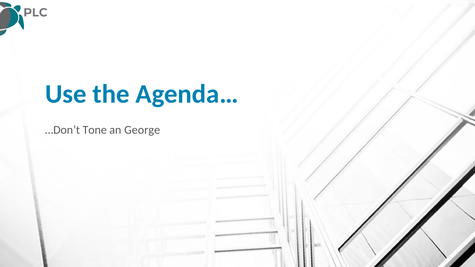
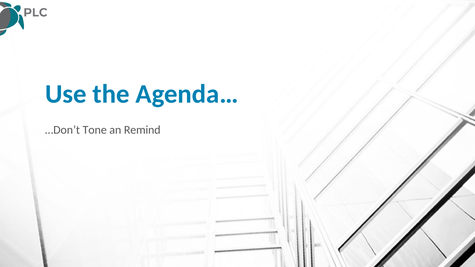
George: George -> Remind (142, 130)
